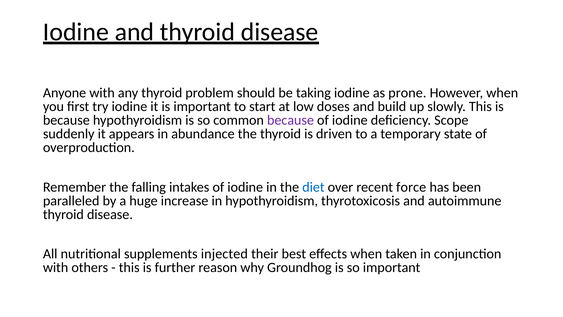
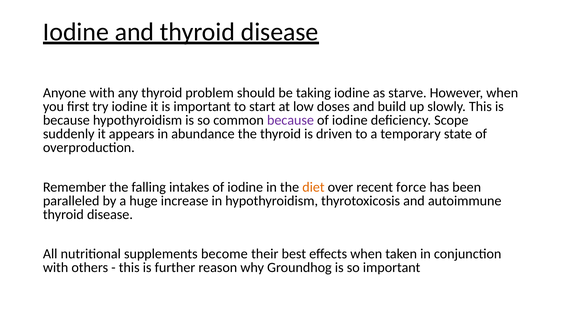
prone: prone -> starve (407, 93)
diet colour: blue -> orange (313, 187)
injected: injected -> become (224, 254)
